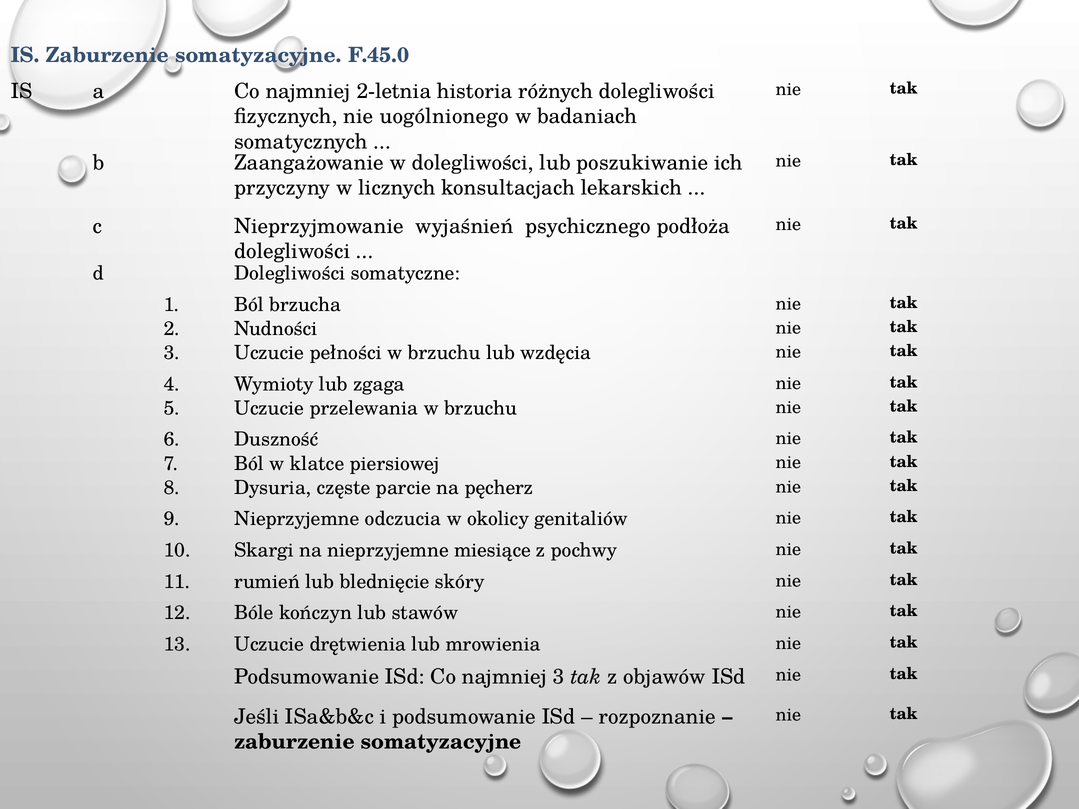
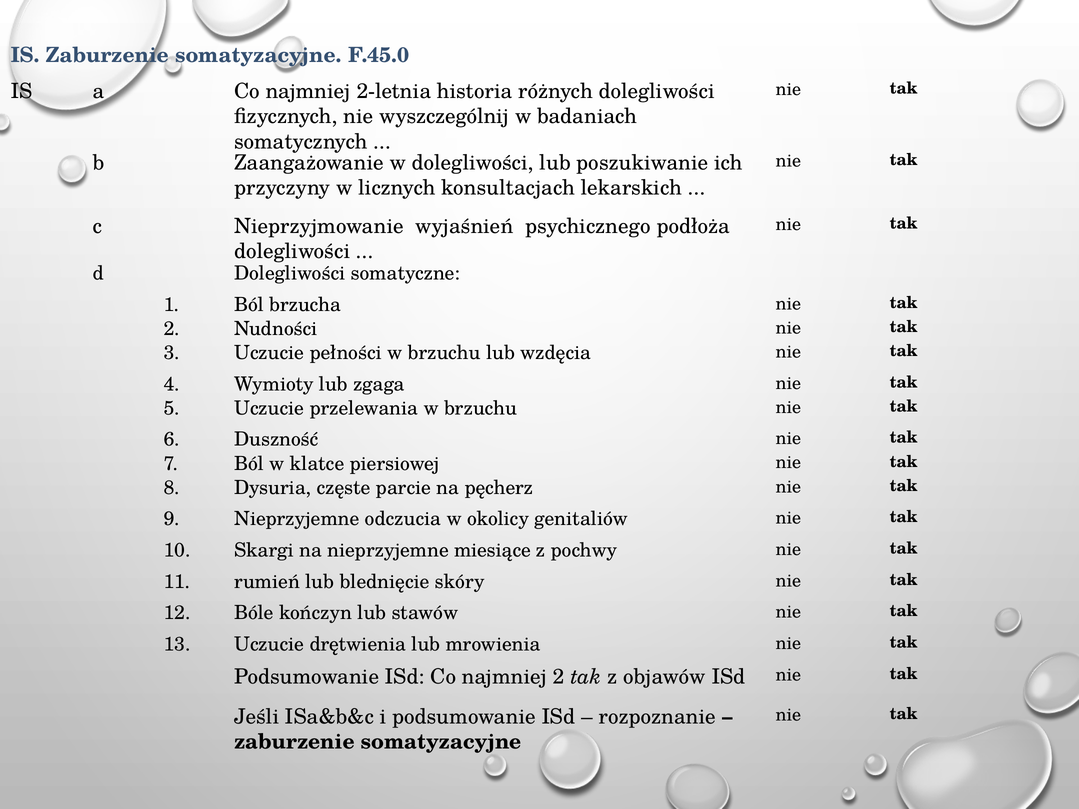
uogólnionego: uogólnionego -> wyszczególnij (444, 116)
najmniej 3: 3 -> 2 (559, 677)
